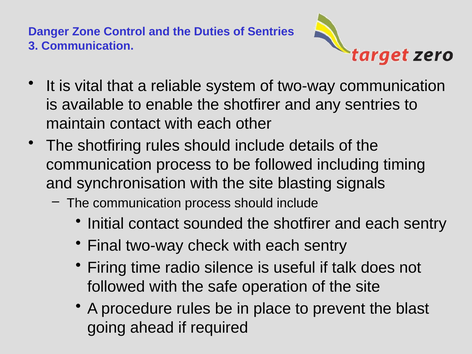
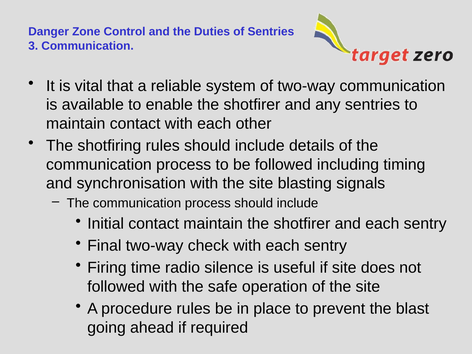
contact sounded: sounded -> maintain (213, 224)
if talk: talk -> site (344, 268)
